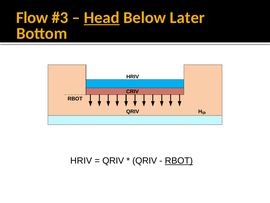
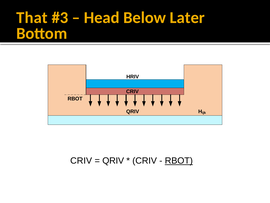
Flow: Flow -> That (32, 18)
Head underline: present -> none (102, 18)
HRIV: HRIV -> CRIV (81, 160)
QRIV: QRIV -> CRIV (145, 160)
